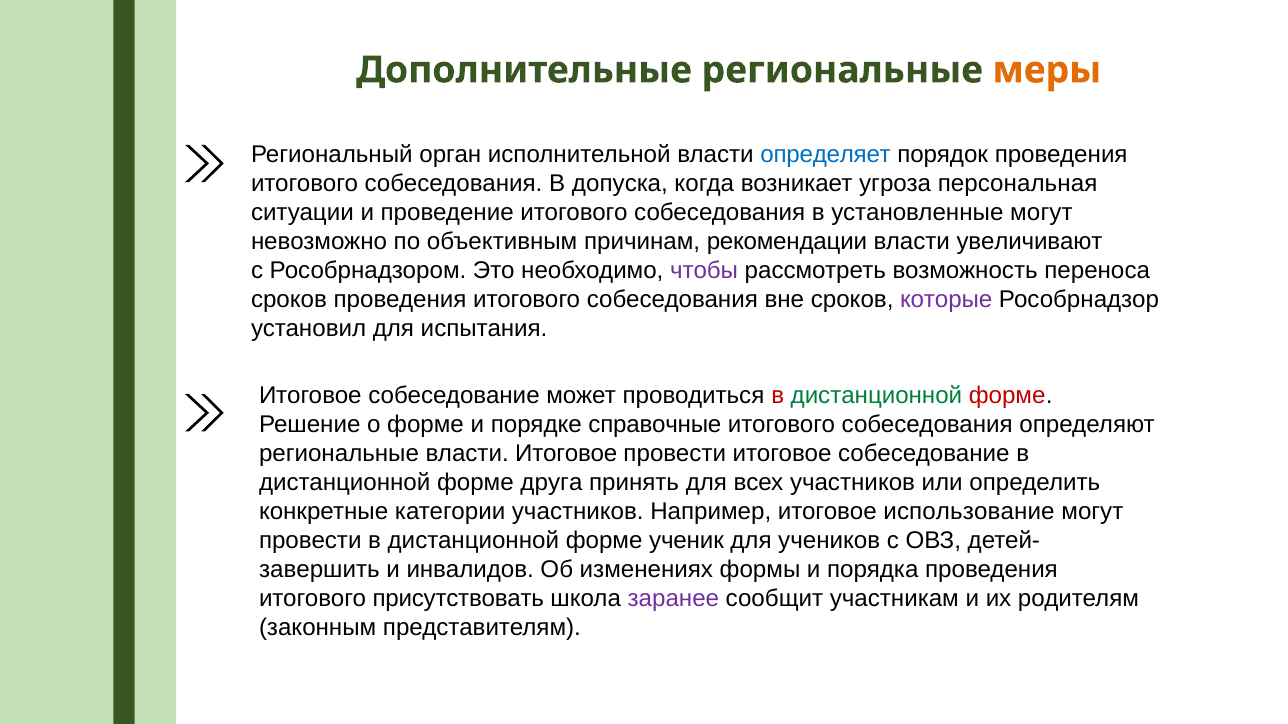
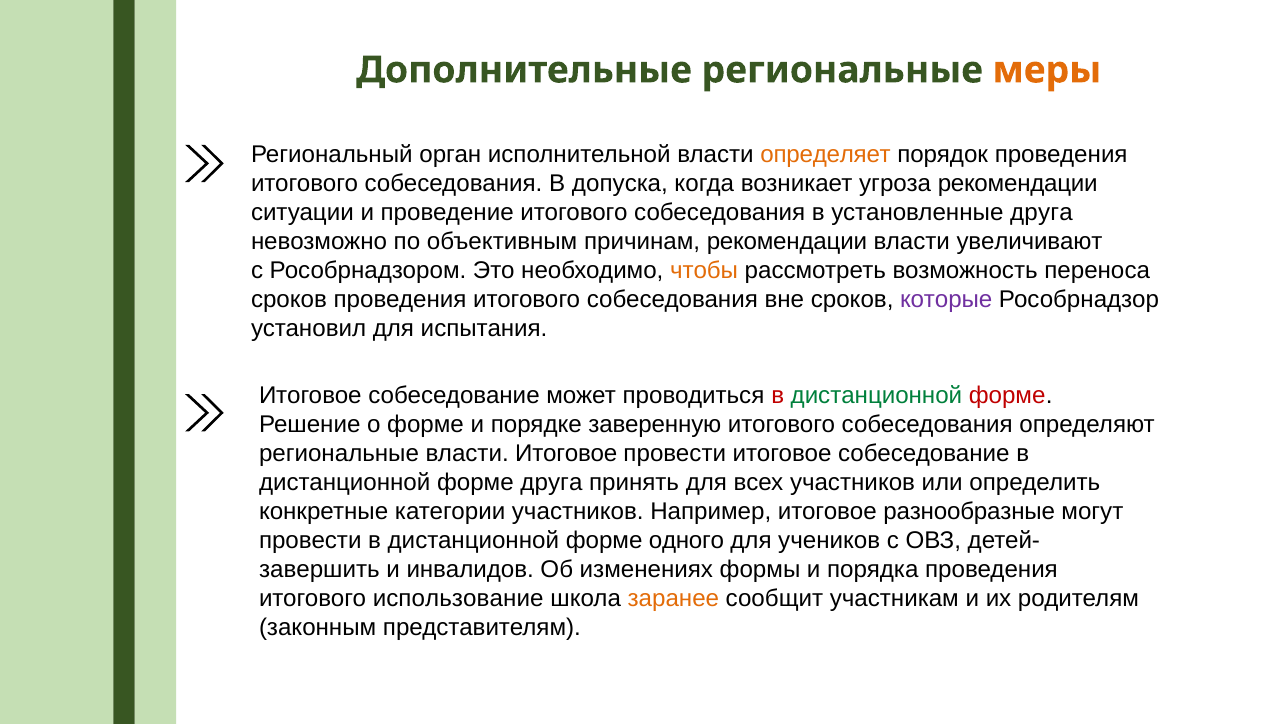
определяет colour: blue -> orange (826, 155)
угроза персональная: персональная -> рекомендации (1018, 184)
установленные могут: могут -> друга (1041, 212)
чтобы colour: purple -> orange (704, 270)
справочные: справочные -> заверенную (655, 425)
использование: использование -> разнообразные (969, 512)
ученик: ученик -> одного (687, 541)
присутствовать: присутствовать -> использование (458, 599)
заранее colour: purple -> orange (673, 599)
